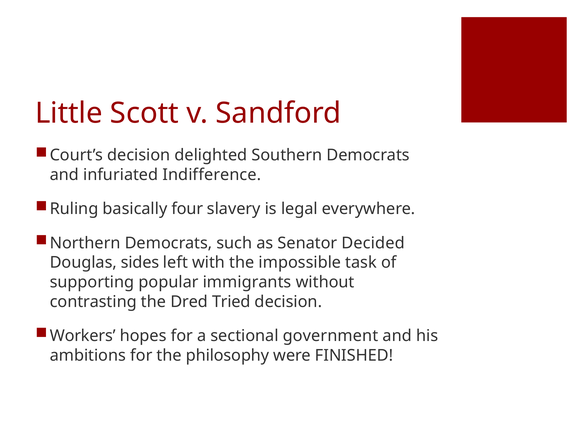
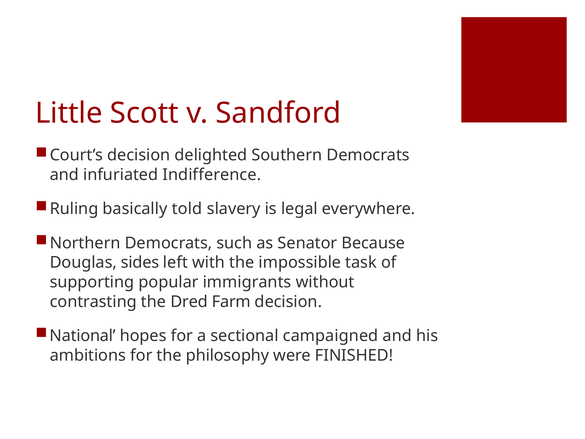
four: four -> told (187, 209)
Decided: Decided -> Because (373, 243)
Tried: Tried -> Farm (231, 301)
Workers: Workers -> National (83, 336)
government: government -> campaigned (331, 336)
